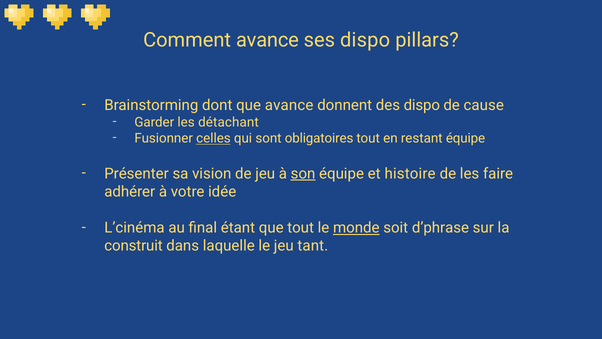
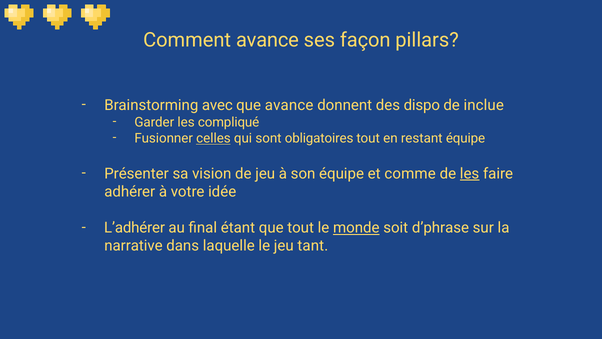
ses dispo: dispo -> façon (365, 40)
dont: dont -> avec (217, 105)
cause: cause -> inclue (484, 105)
détachant: détachant -> compliqué (229, 122)
son underline: present -> none (303, 174)
histoire: histoire -> comme (410, 174)
les underline: none -> present (470, 174)
L’cinéma: L’cinéma -> L’adhérer (135, 228)
construit: construit -> narrative (133, 246)
